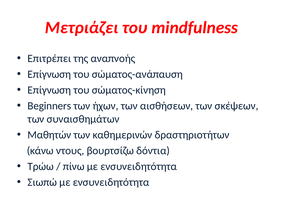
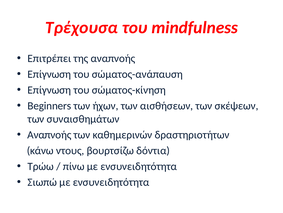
Μετριάζει: Μετριάζει -> Τρέχουσα (81, 27)
Μαθητών: Μαθητών -> Αναπνοής (49, 134)
